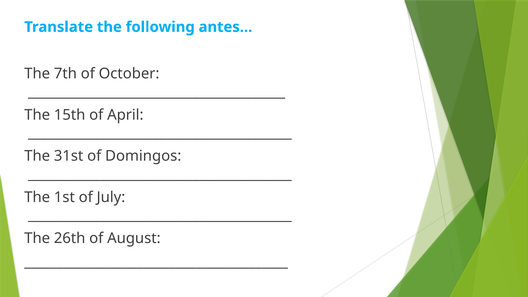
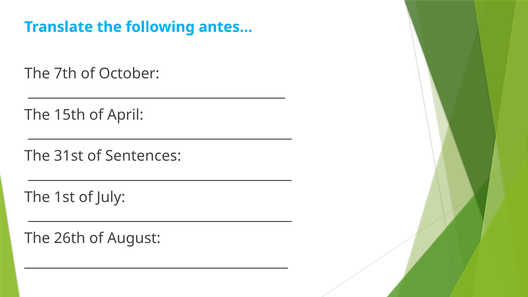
Domingos: Domingos -> Sentences (143, 156)
